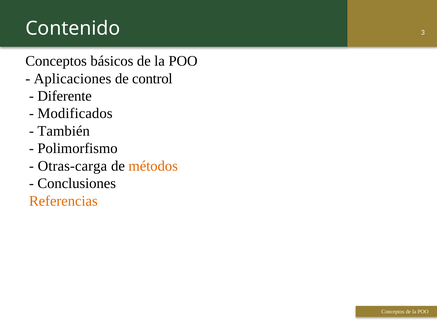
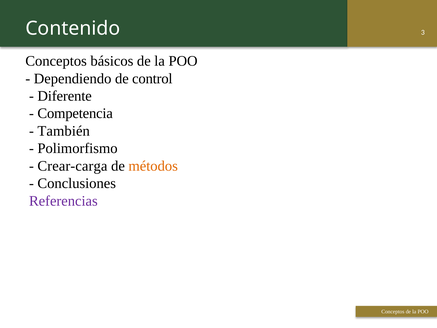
Aplicaciones: Aplicaciones -> Dependiendo (73, 78)
Modificados: Modificados -> Competencia (75, 113)
Otras-carga: Otras-carga -> Crear-carga (72, 166)
Referencias colour: orange -> purple (63, 201)
